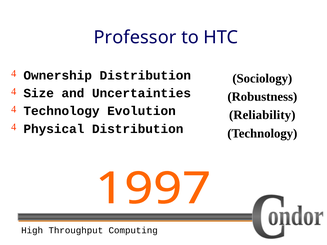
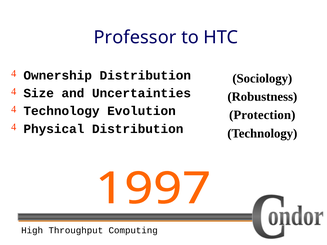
Reliability: Reliability -> Protection (262, 115)
